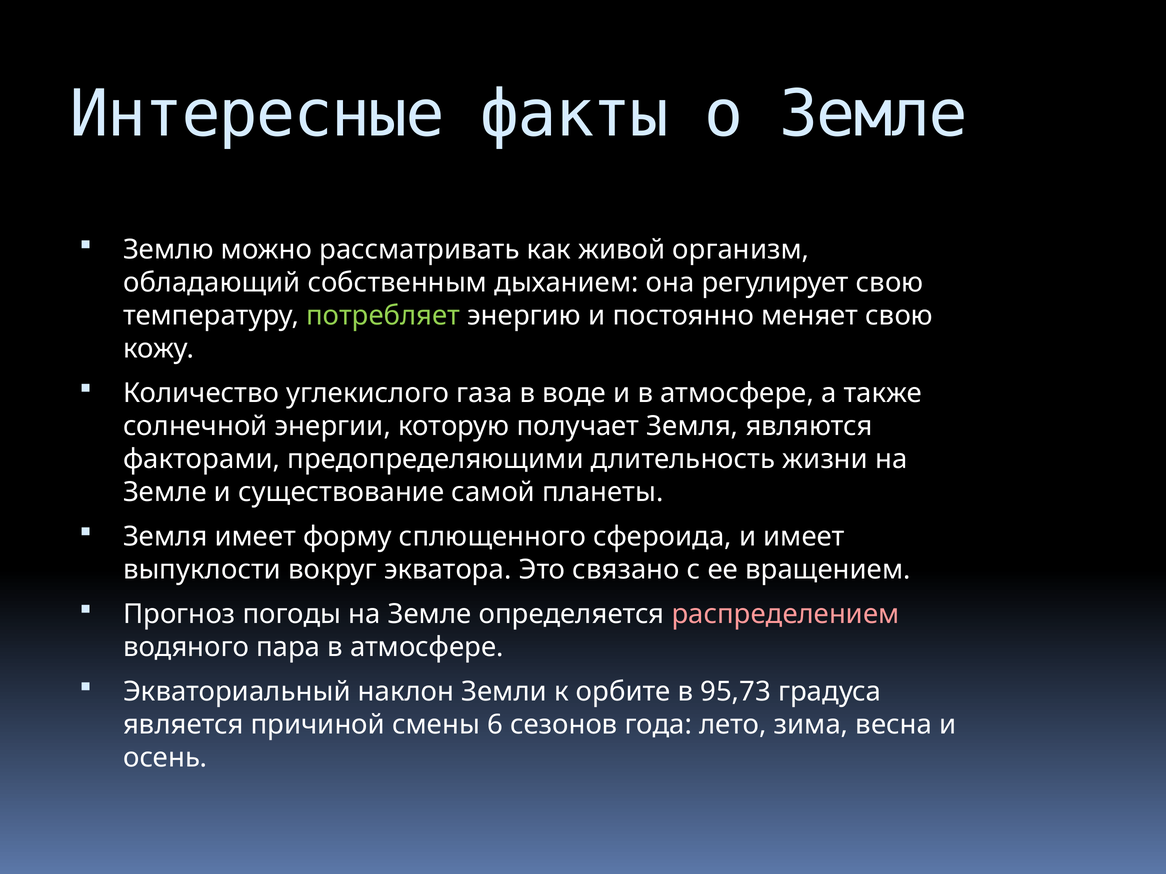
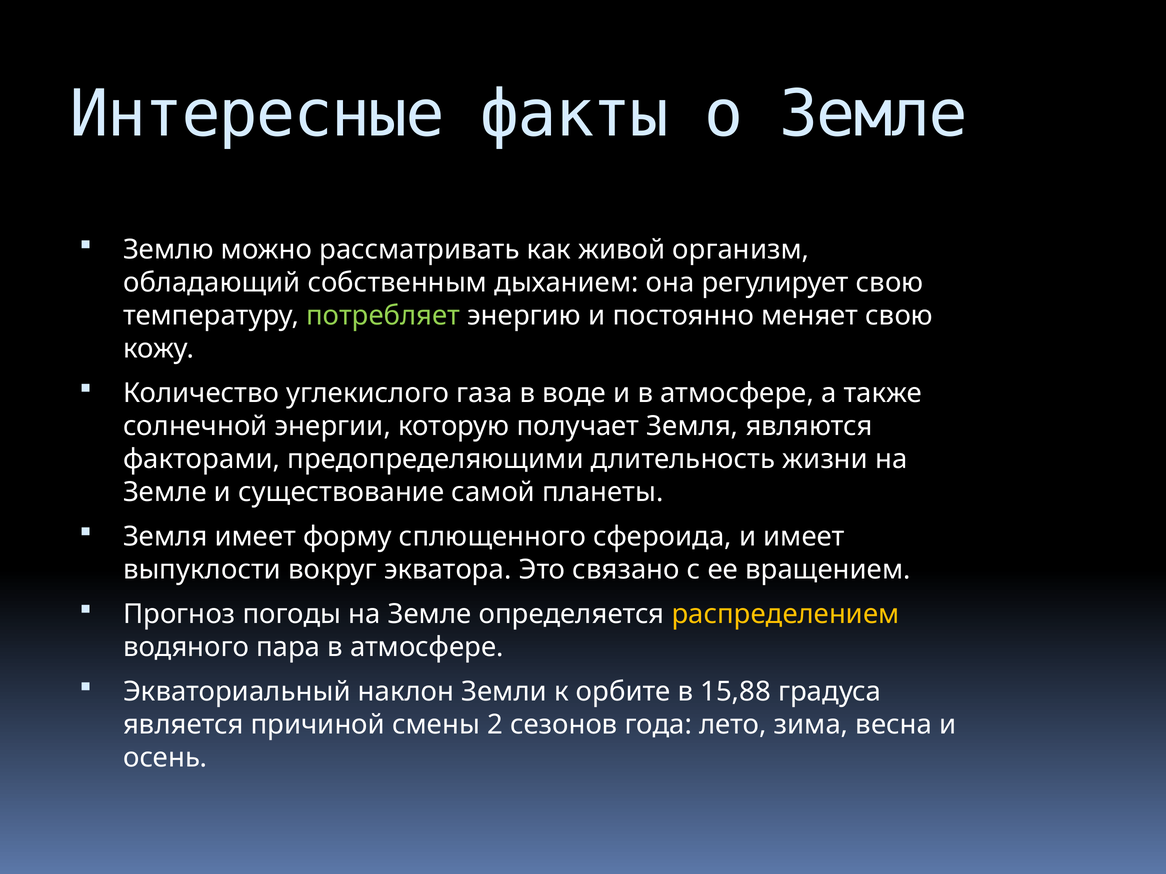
распределением colour: pink -> yellow (785, 614)
95,73: 95,73 -> 15,88 (736, 692)
6: 6 -> 2 (495, 725)
